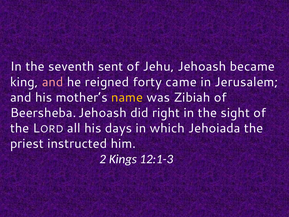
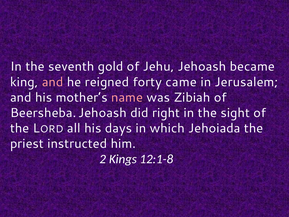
sent: sent -> gold (111, 66)
name colour: yellow -> pink (127, 97)
12:1-3: 12:1-3 -> 12:1-8 (156, 159)
